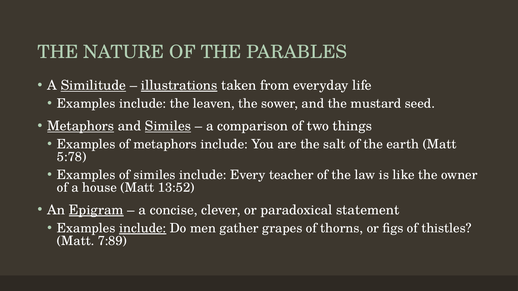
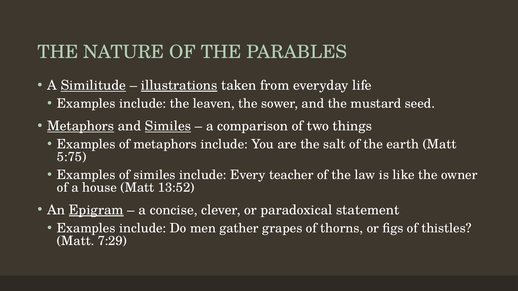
5:78: 5:78 -> 5:75 (72, 157)
include underline: present -> none (143, 229)
7:89: 7:89 -> 7:29 (112, 241)
